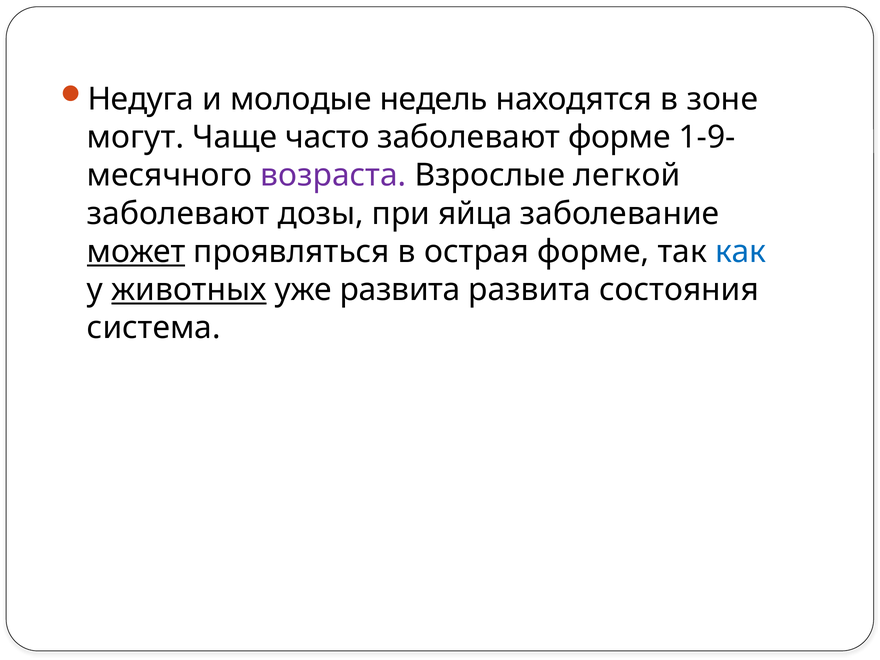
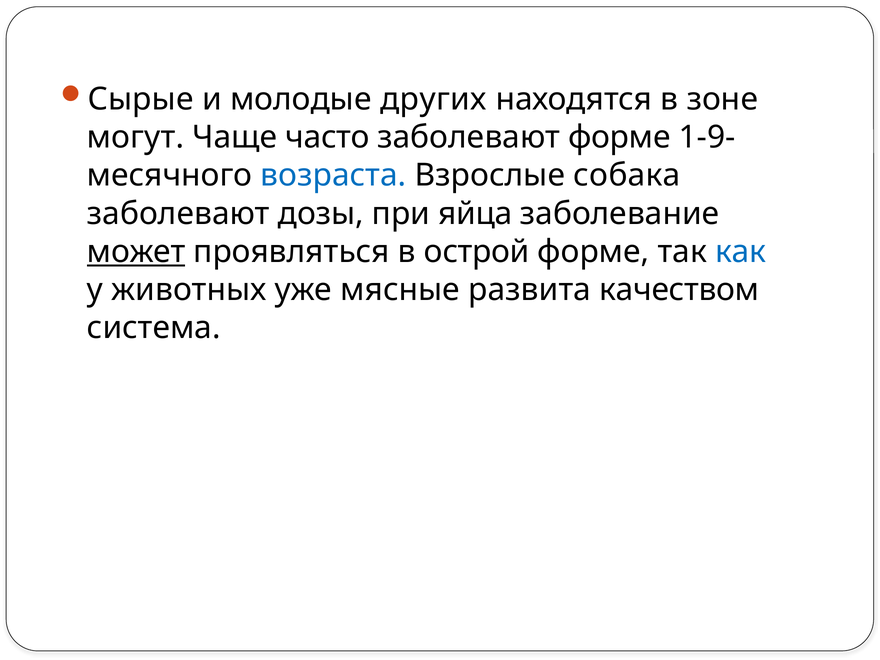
Недуга: Недуга -> Сырые (141, 99)
недель: недель -> других (433, 99)
возраста colour: purple -> blue (333, 175)
легкой: легкой -> собака (627, 175)
острая: острая -> острой (477, 252)
животных underline: present -> none (189, 290)
уже развита: развита -> мясные (400, 290)
состояния: состояния -> качеством (679, 290)
